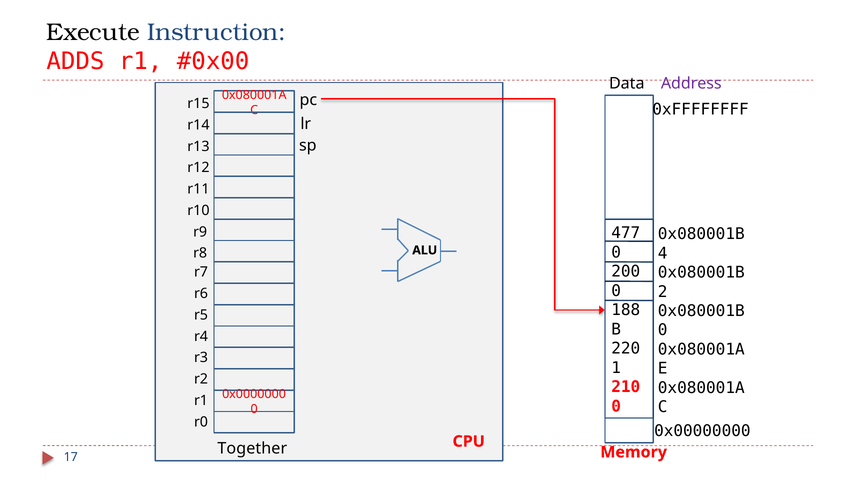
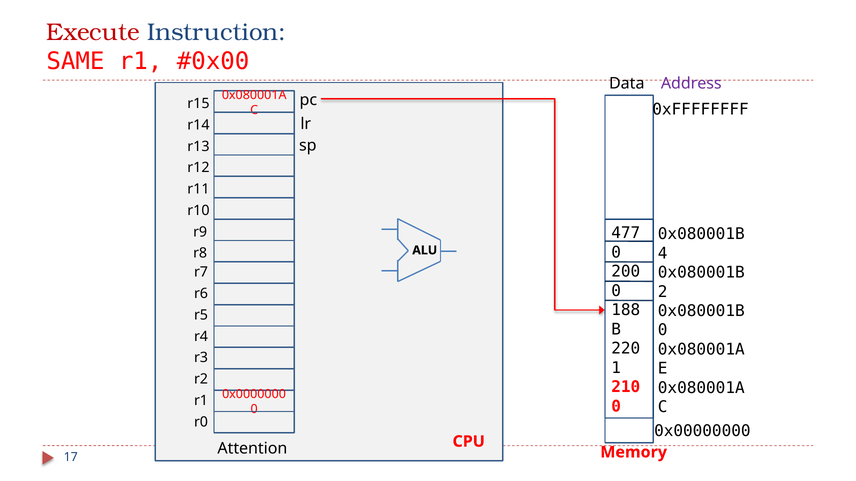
Execute colour: black -> red (93, 32)
ADDS: ADDS -> SAME (75, 61)
Together: Together -> Attention (252, 449)
